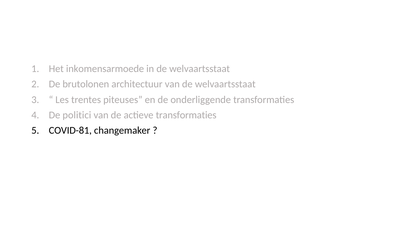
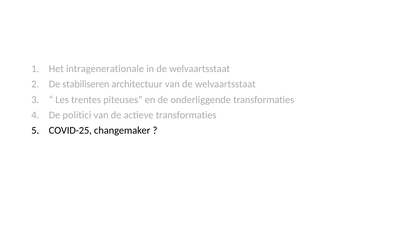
inkomensarmoede: inkomensarmoede -> intragenerationale (105, 69)
brutolonen: brutolonen -> stabiliseren (86, 84)
COVID-81: COVID-81 -> COVID-25 (70, 130)
